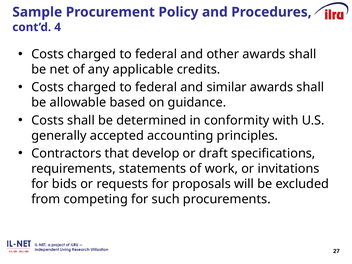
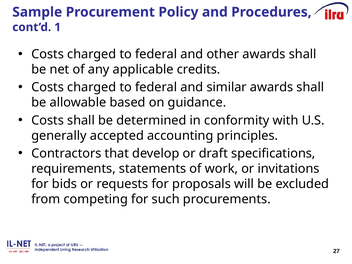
4: 4 -> 1 (58, 27)
